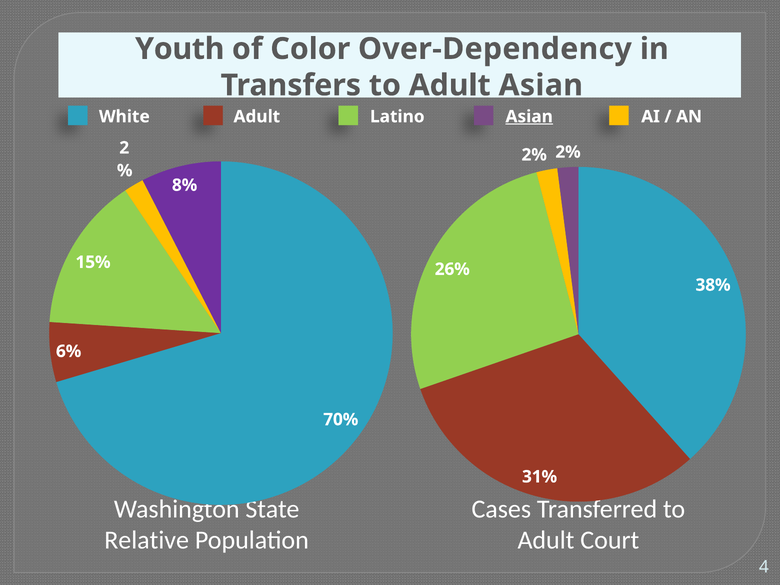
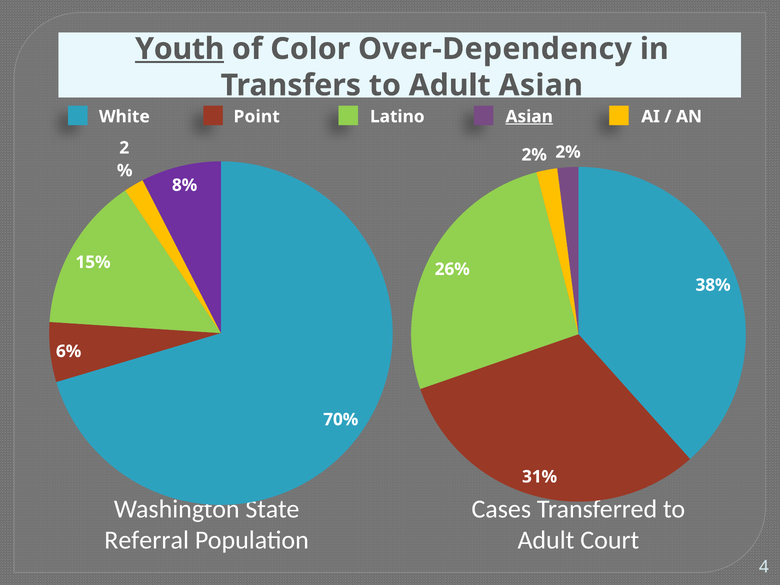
Youth underline: none -> present (180, 49)
Adult: Adult -> Point (257, 117)
Relative: Relative -> Referral (147, 540)
